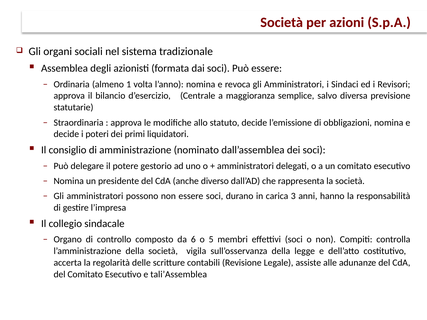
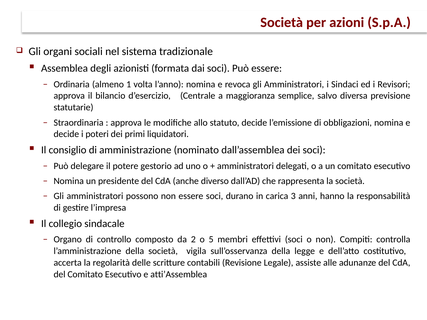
6: 6 -> 2 (193, 240)
tali’Assemblea: tali’Assemblea -> atti’Assemblea (179, 275)
